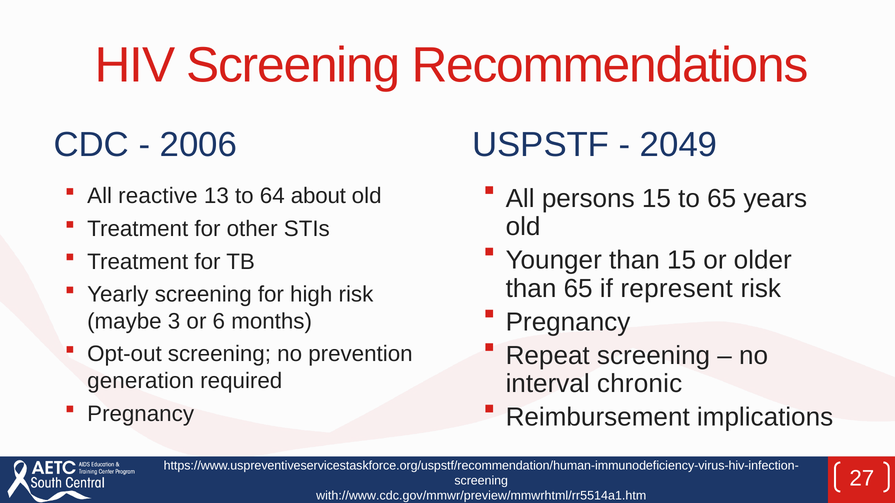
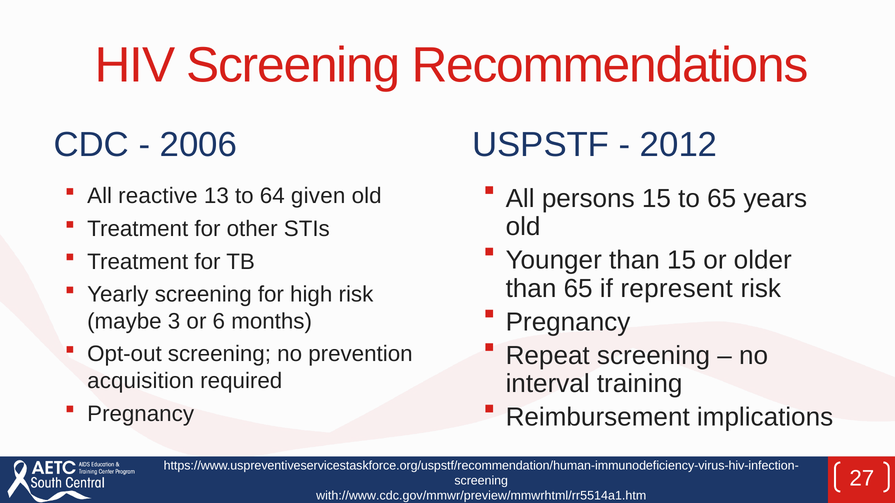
2049: 2049 -> 2012 (679, 145)
about: about -> given (318, 196)
generation: generation -> acquisition (141, 381)
chronic: chronic -> training (640, 384)
